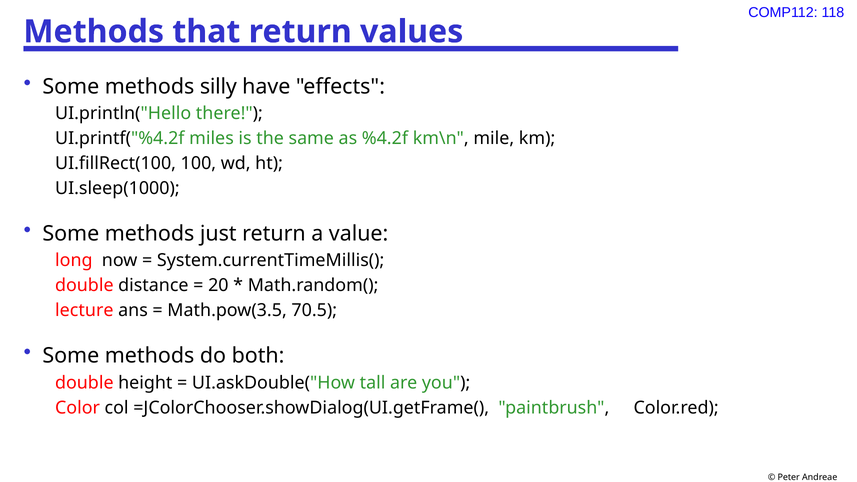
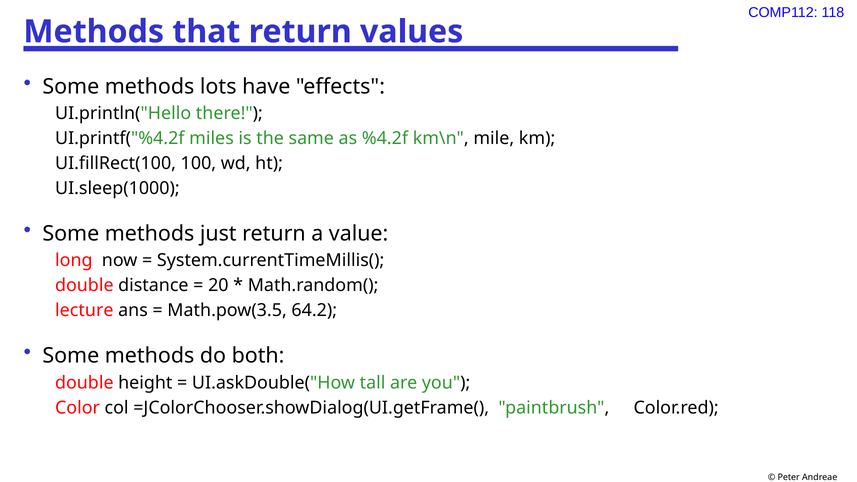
silly: silly -> lots (218, 87)
70.5: 70.5 -> 64.2 (314, 311)
